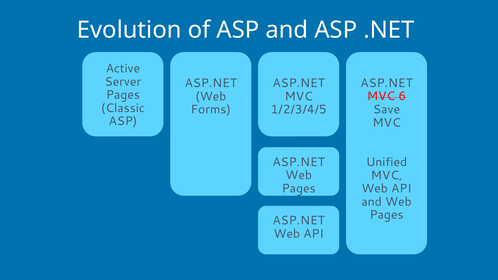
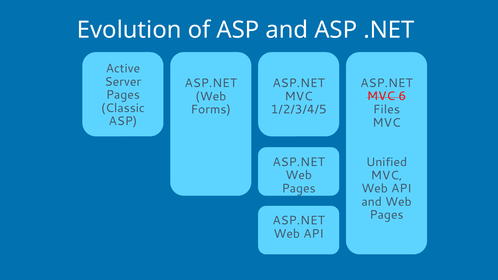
Save: Save -> Files (386, 110)
